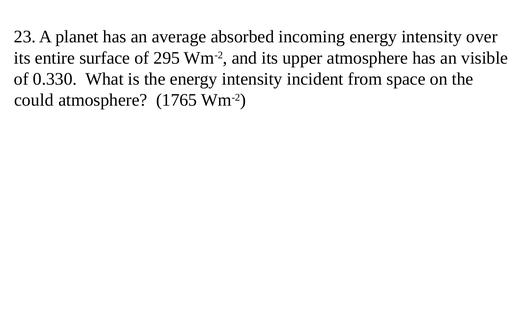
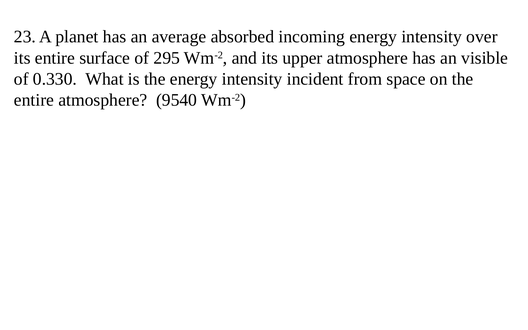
could: could -> entire (34, 100)
1765: 1765 -> 9540 (177, 100)
